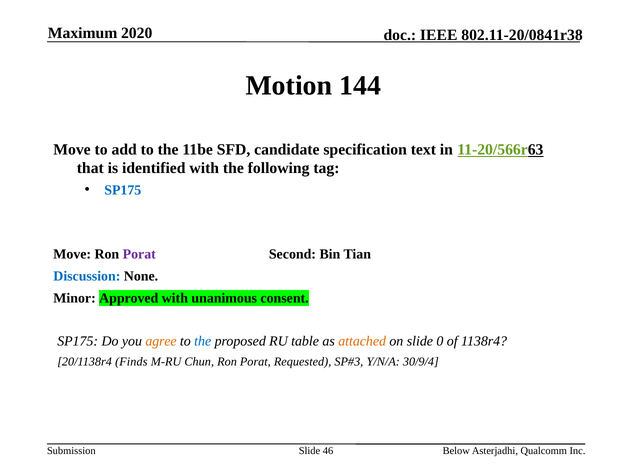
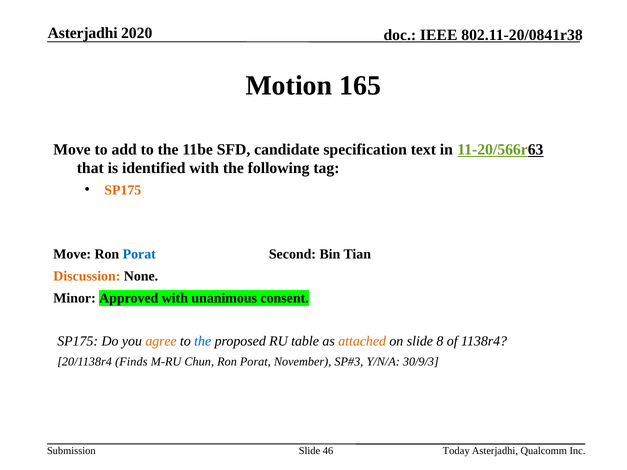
Maximum: Maximum -> Asterjadhi (83, 33)
144: 144 -> 165 (360, 85)
SP175 colour: blue -> orange (123, 190)
Porat colour: purple -> blue (139, 254)
Discussion colour: blue -> orange (87, 276)
0: 0 -> 8 (440, 341)
Requested: Requested -> November (303, 362)
30/9/4: 30/9/4 -> 30/9/3 (421, 362)
Below: Below -> Today (456, 451)
